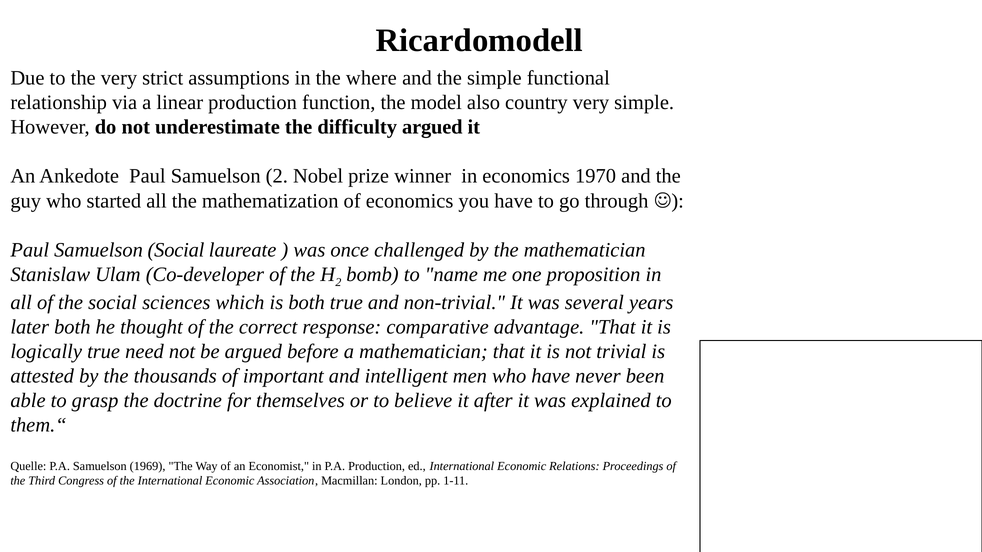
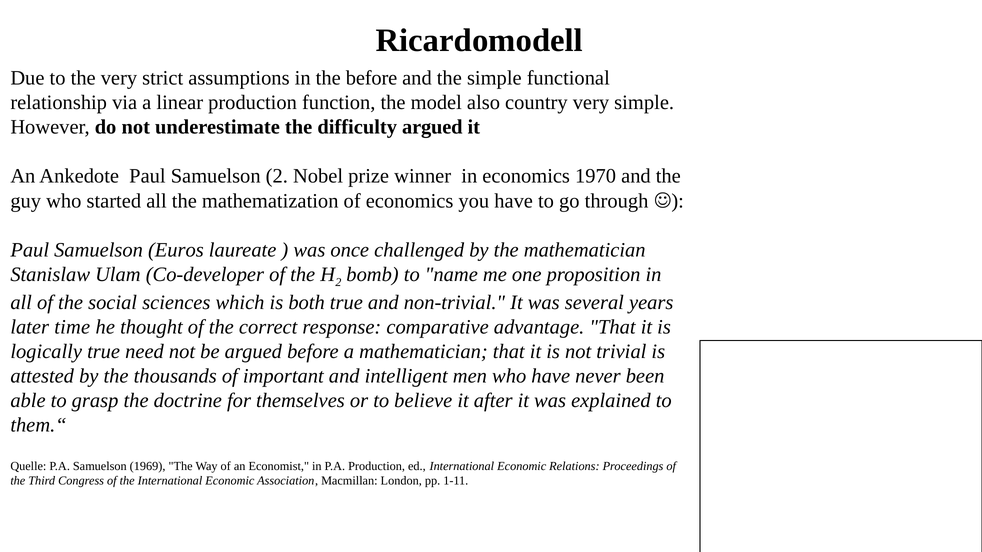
the where: where -> before (372, 78)
Samuelson Social: Social -> Euros (176, 250)
later both: both -> time (72, 327)
